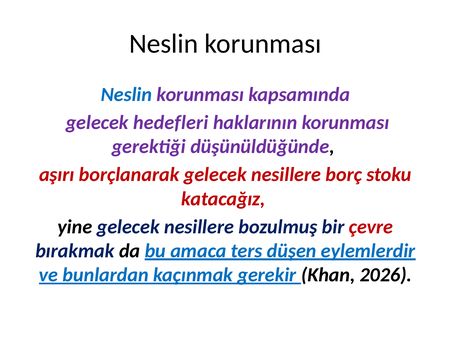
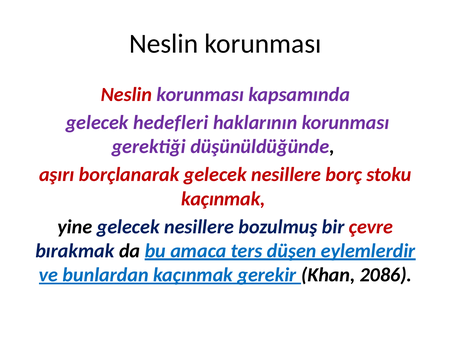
Neslin colour: blue -> red (126, 95)
katacağız: katacağız -> kaçınmak (223, 199)
2026: 2026 -> 2086 (386, 275)
